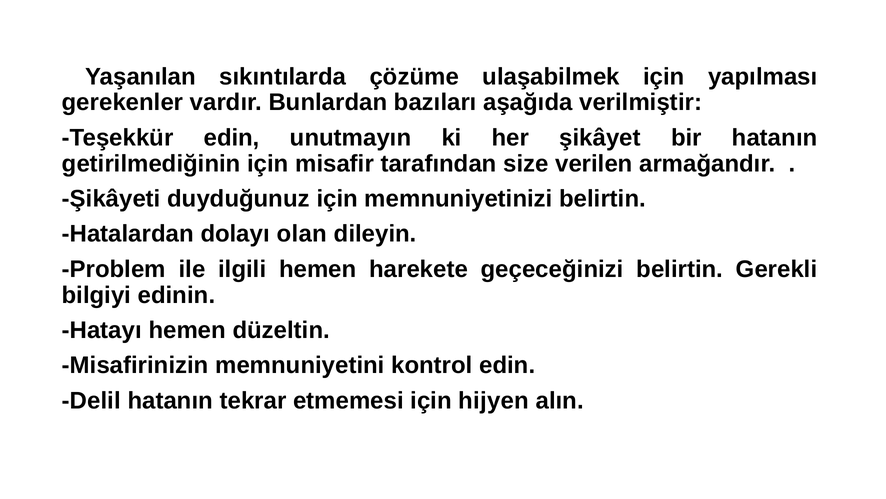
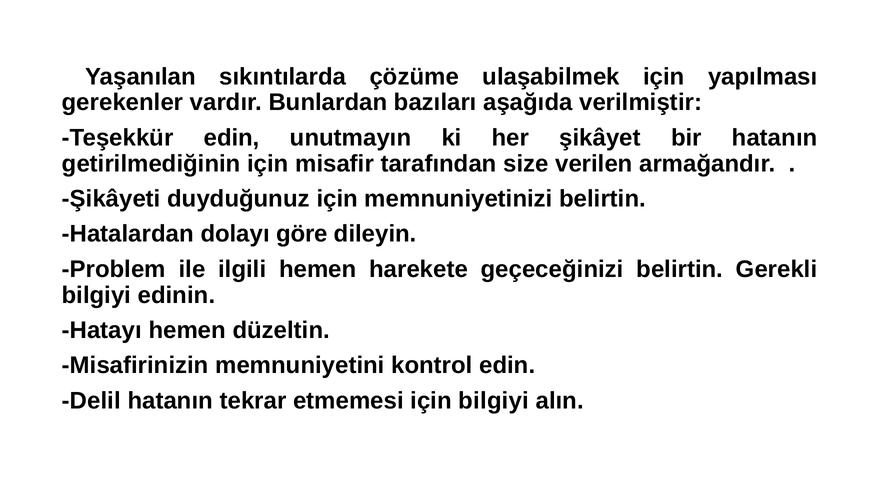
olan: olan -> göre (302, 234)
için hijyen: hijyen -> bilgiyi (494, 400)
